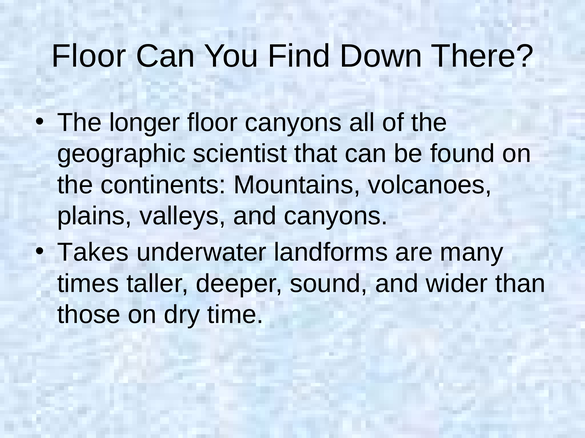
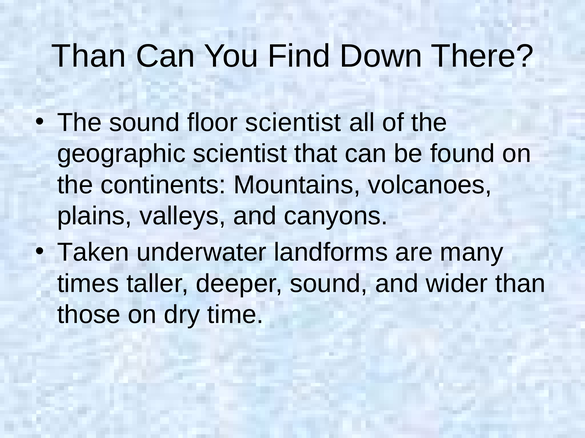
Floor: Floor -> Than (89, 56)
The longer: longer -> sound (144, 123)
floor canyons: canyons -> scientist (293, 123)
Takes: Takes -> Taken (93, 253)
